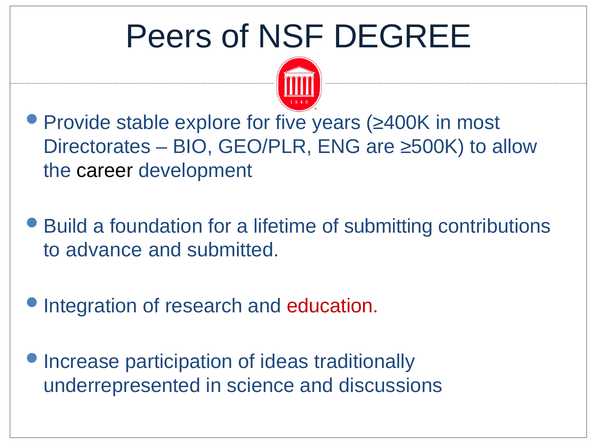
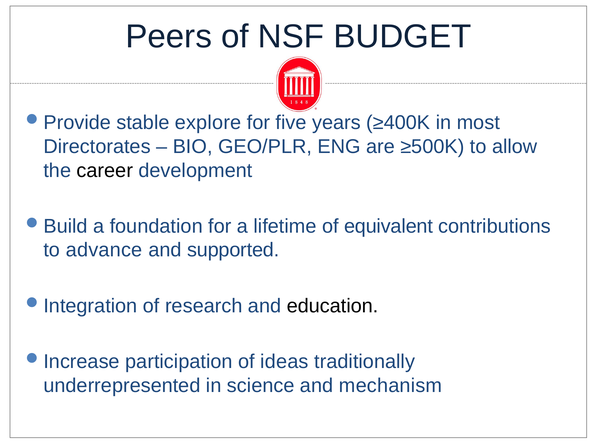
DEGREE: DEGREE -> BUDGET (402, 37)
submitting: submitting -> equivalent (388, 226)
submitted: submitted -> supported (233, 250)
education colour: red -> black (333, 306)
discussions: discussions -> mechanism (391, 385)
